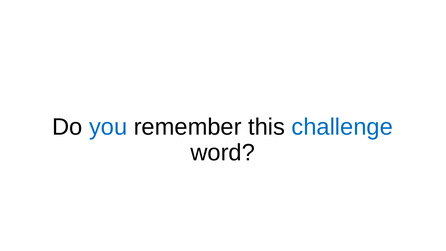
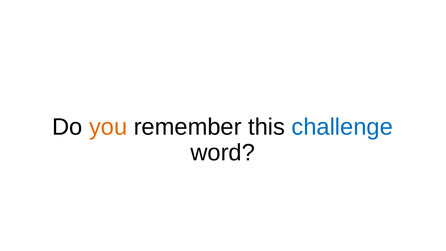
you colour: blue -> orange (108, 127)
